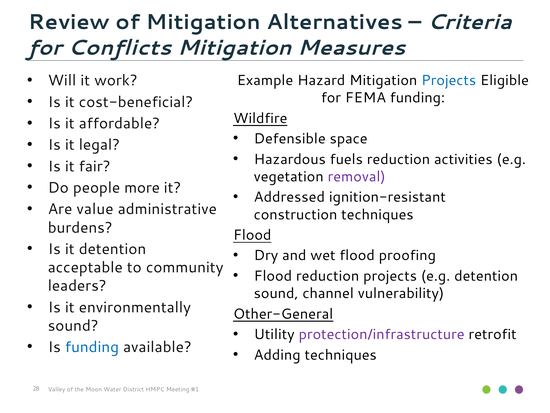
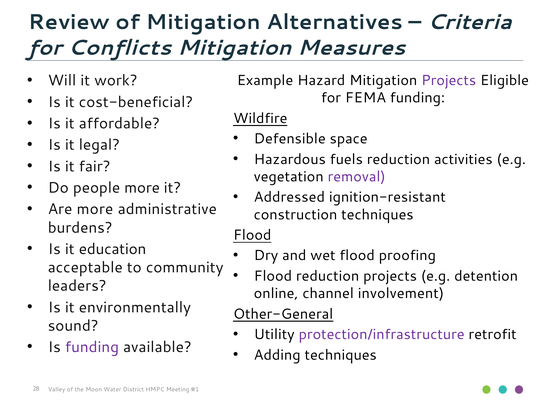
Projects colour: blue -> purple (449, 80)
Are value: value -> more (95, 209)
it detention: detention -> education (113, 249)
sound: sound -> online (276, 293)
vulnerability: vulnerability -> involvement (401, 293)
funding colour: blue -> purple (92, 347)
